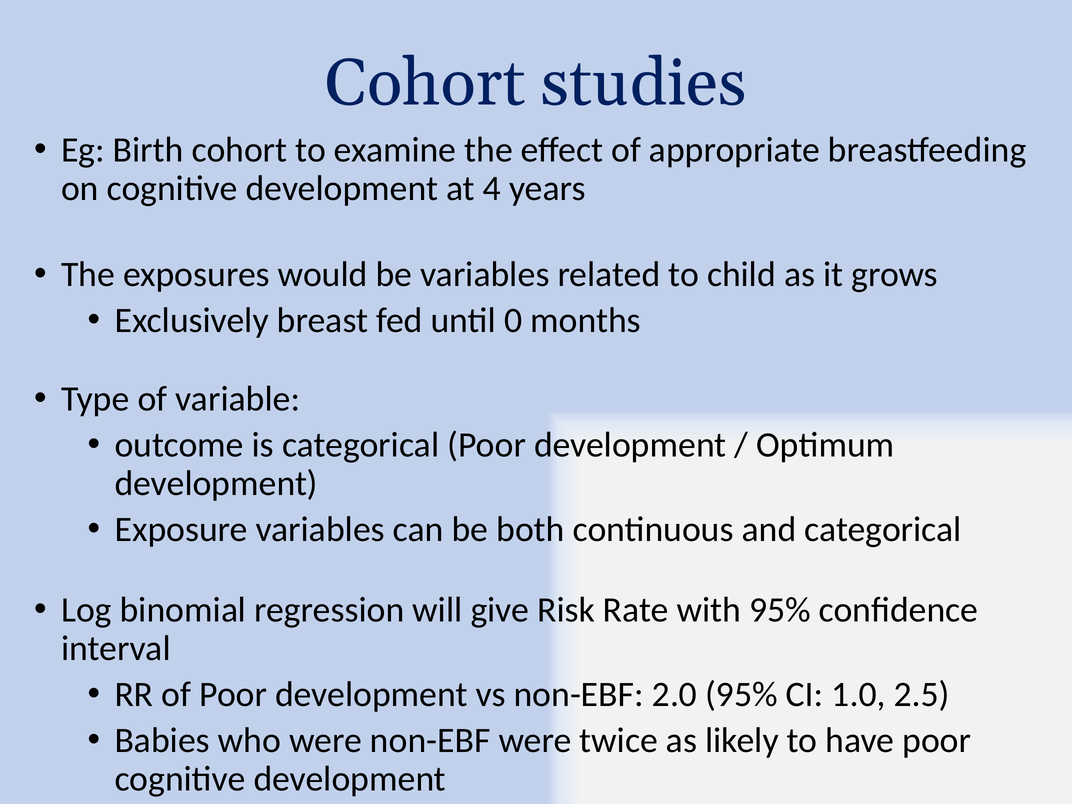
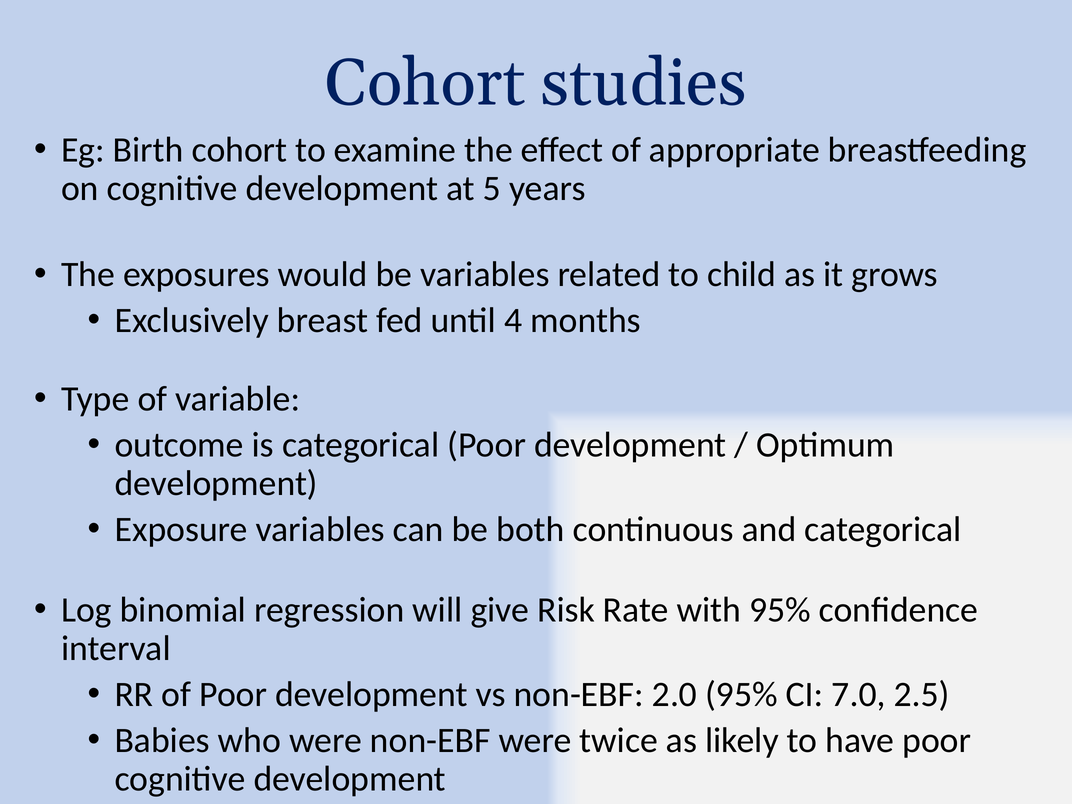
4: 4 -> 5 (492, 188)
0: 0 -> 4 (513, 320)
1.0: 1.0 -> 7.0 (859, 694)
